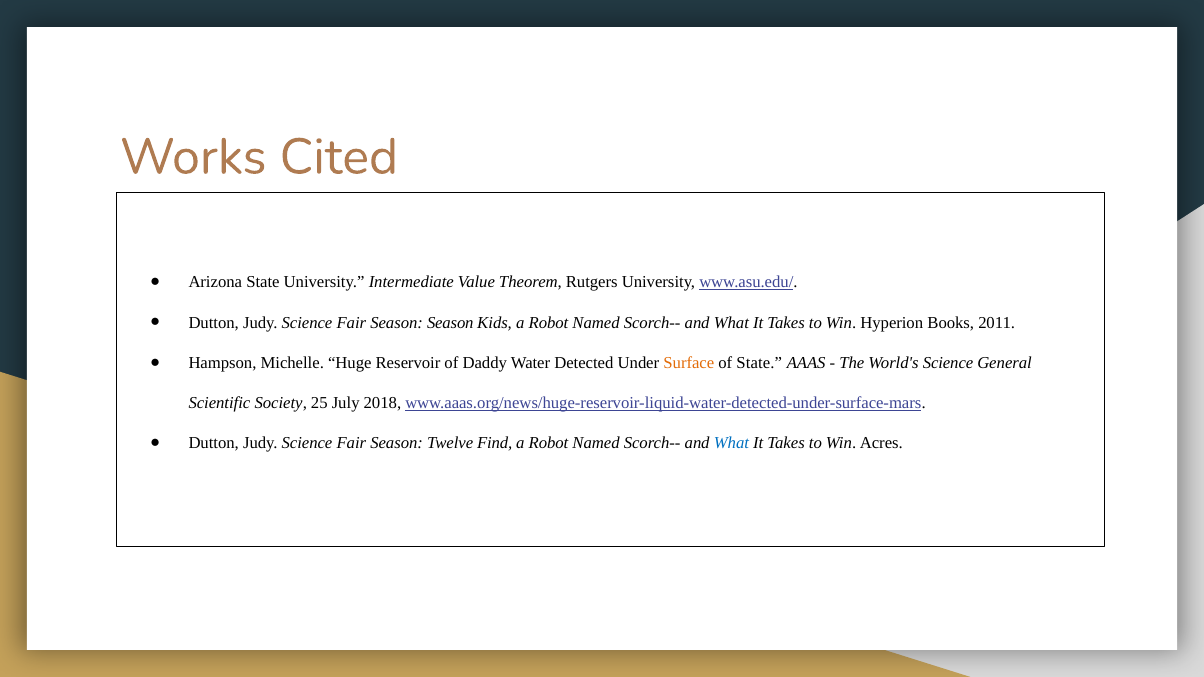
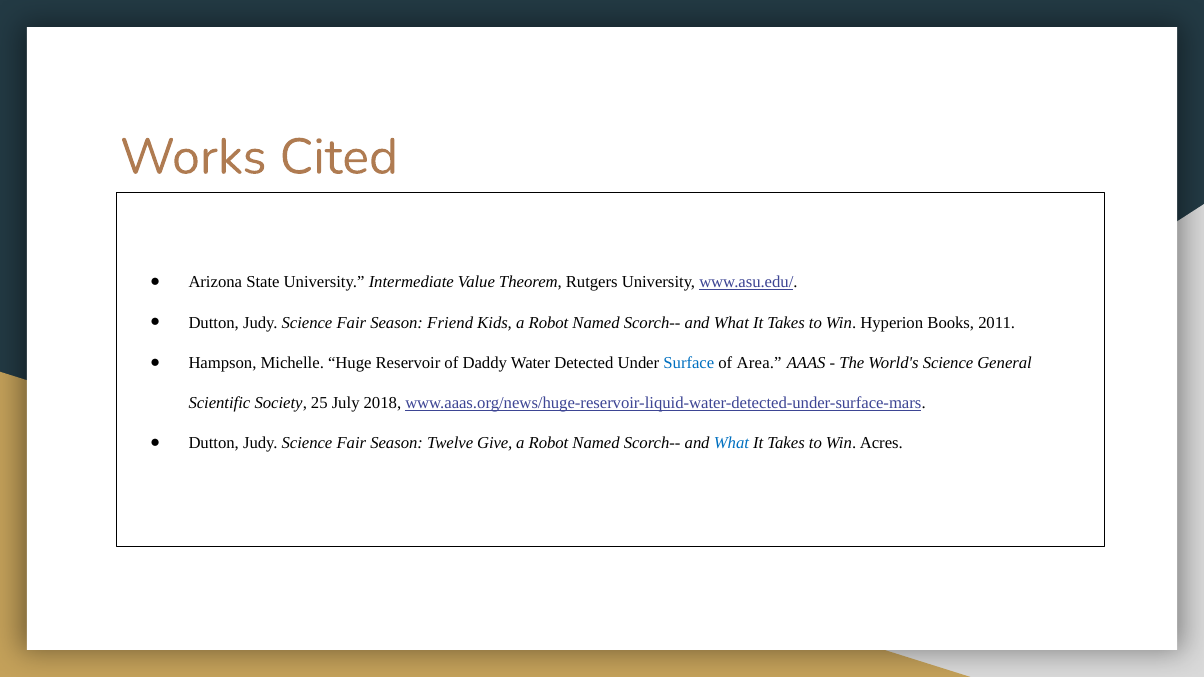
Season Season: Season -> Friend (450, 323)
Surface colour: orange -> blue (689, 363)
of State: State -> Area (759, 363)
Find: Find -> Give (495, 443)
